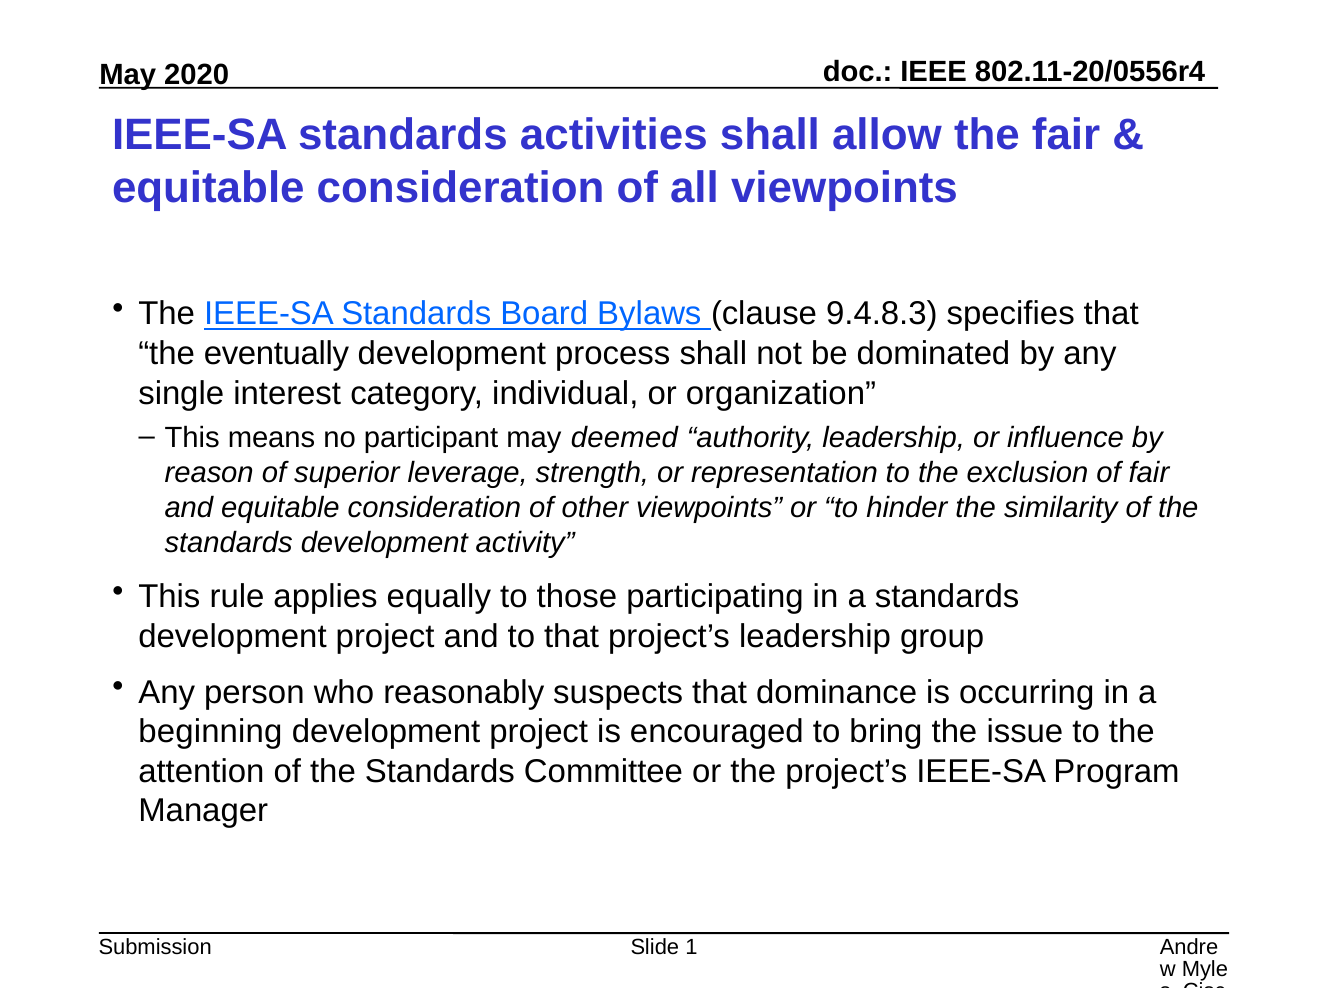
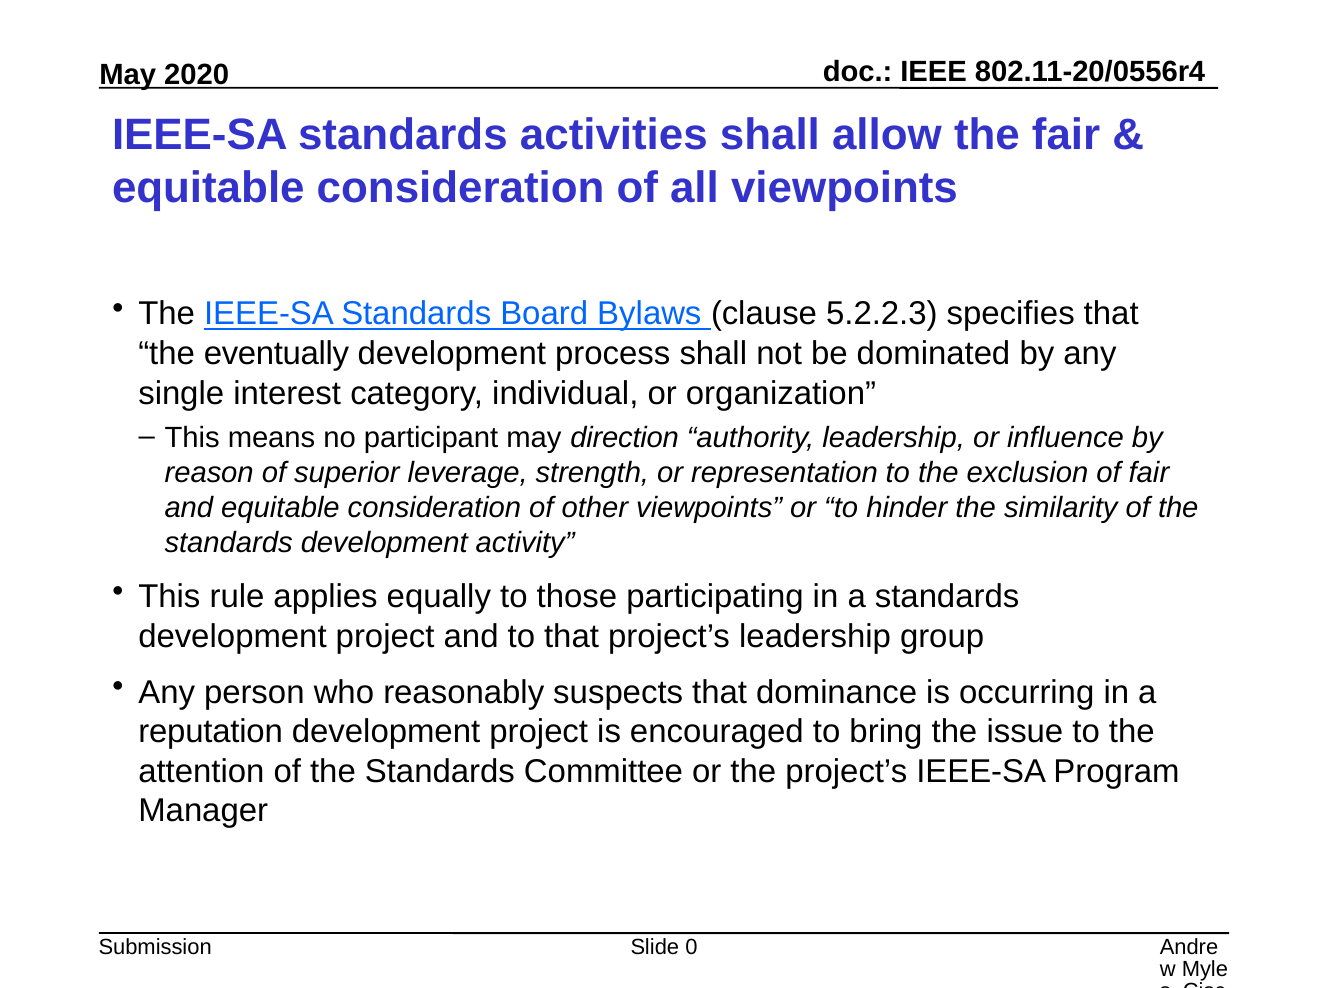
9.4.8.3: 9.4.8.3 -> 5.2.2.3 (882, 314)
deemed: deemed -> direction (625, 437)
beginning: beginning -> reputation (211, 732)
1: 1 -> 0 (691, 947)
